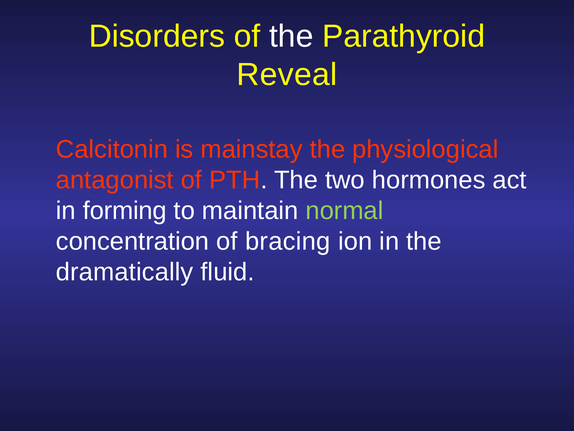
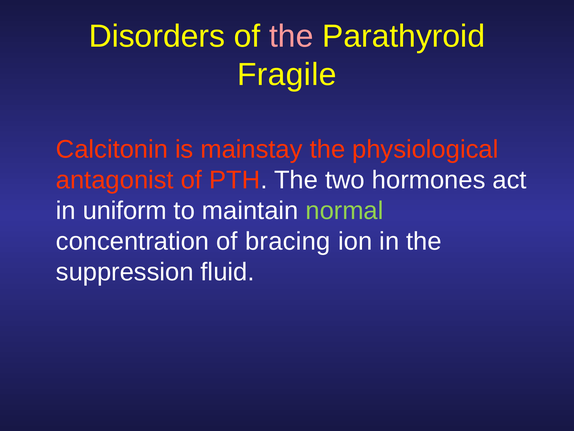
the colour: white -> pink (291, 36)
Reveal: Reveal -> Fragile (287, 74)
forming: forming -> uniform (125, 210)
dramatically: dramatically -> suppression (125, 272)
